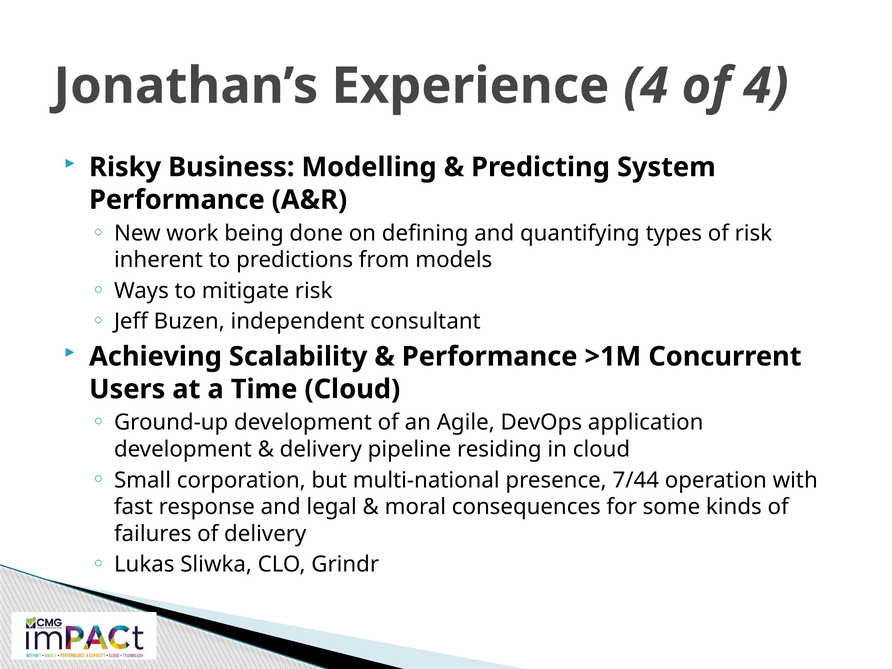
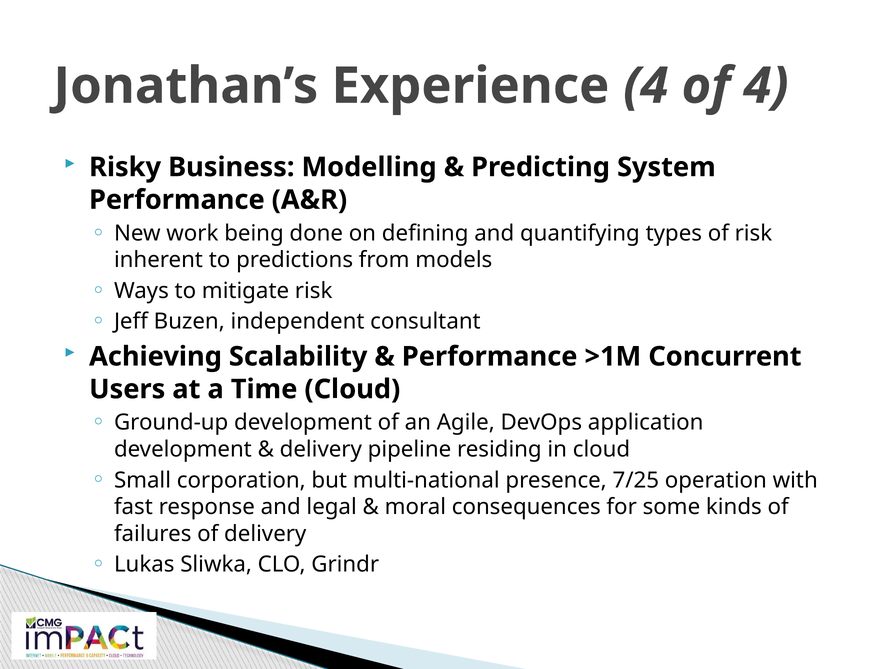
7/44: 7/44 -> 7/25 (636, 480)
